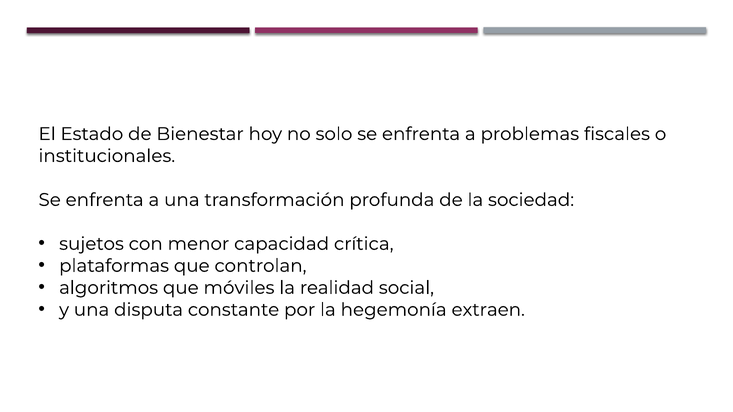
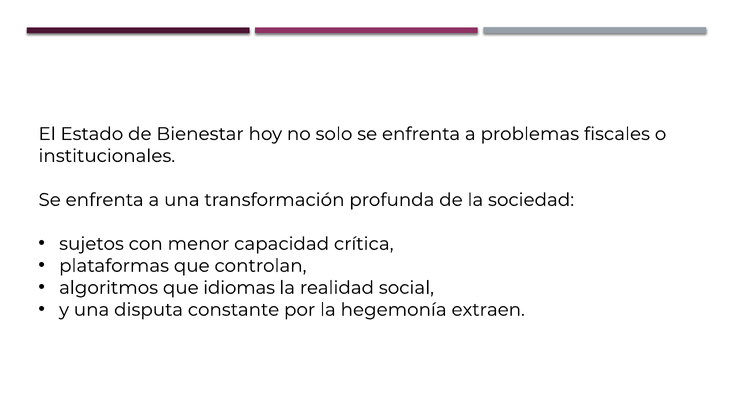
móviles: móviles -> idiomas (239, 288)
